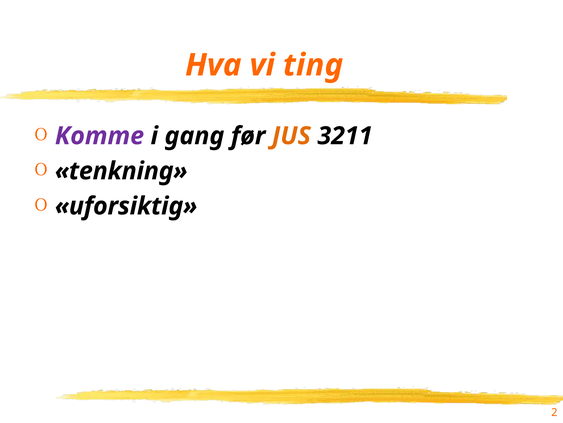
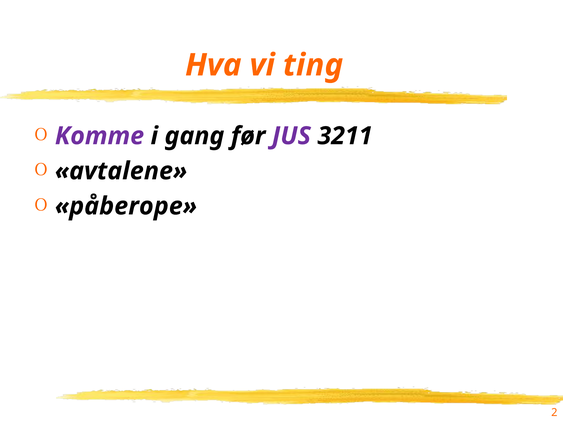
JUS colour: orange -> purple (291, 136)
tenkning: tenkning -> avtalene (121, 171)
uforsiktig: uforsiktig -> påberope (126, 206)
